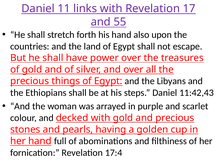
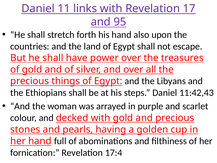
55: 55 -> 95 (120, 22)
